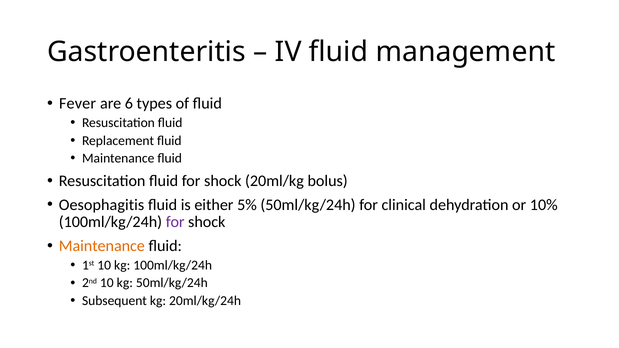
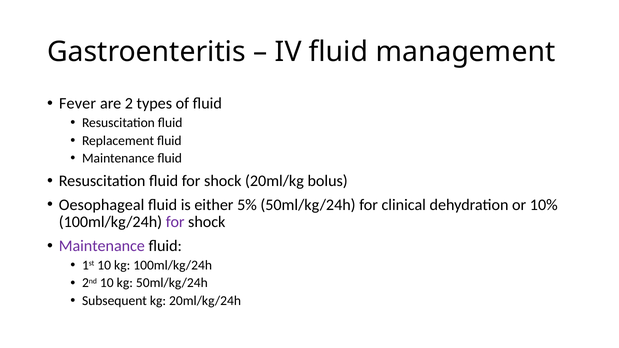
6: 6 -> 2 (129, 104)
Oesophagitis: Oesophagitis -> Oesophageal (102, 205)
Maintenance colour: orange -> purple (102, 246)
